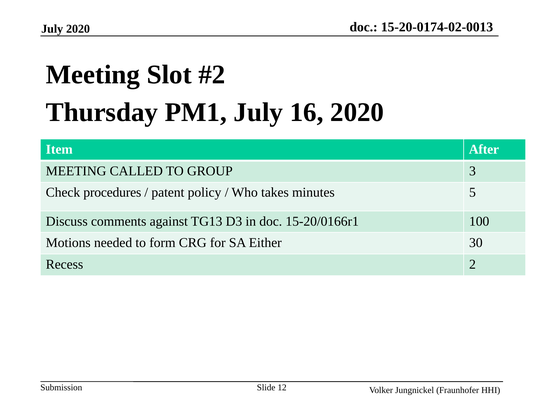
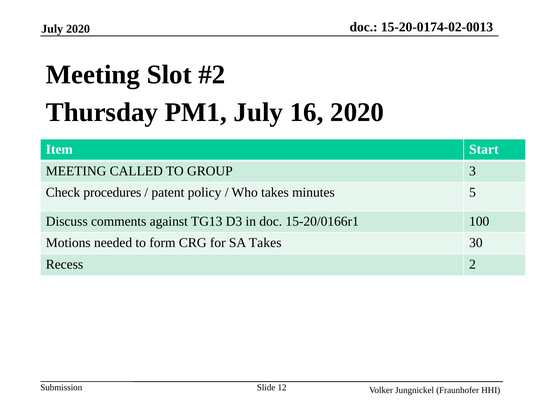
After: After -> Start (484, 150)
SA Either: Either -> Takes (265, 243)
